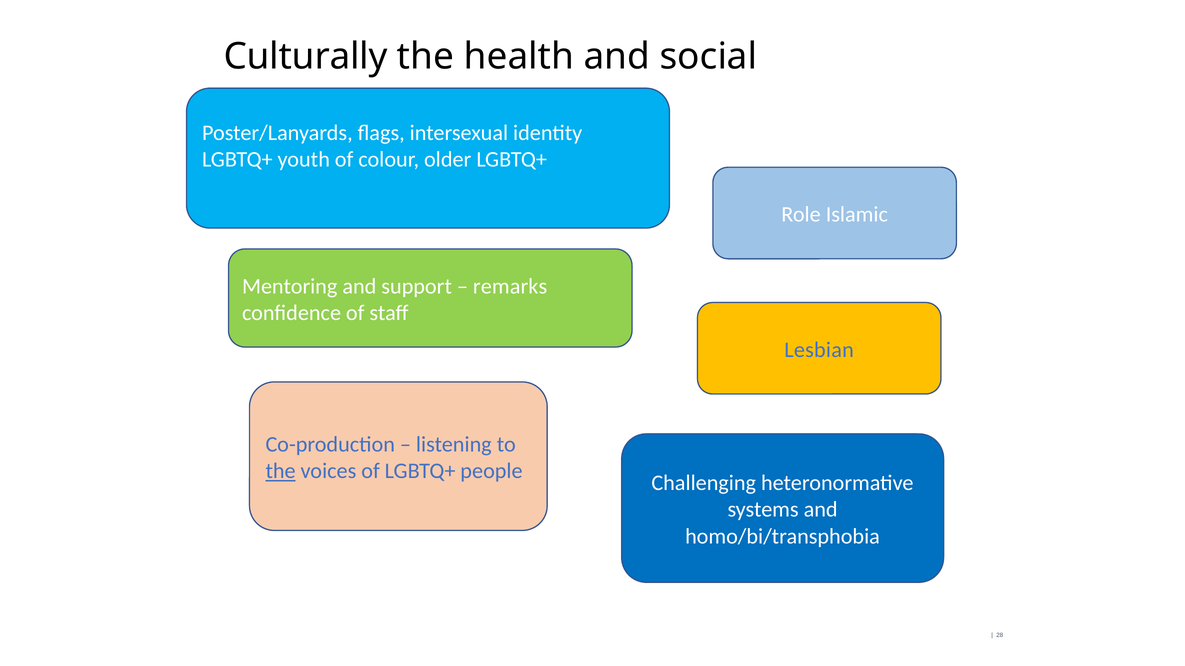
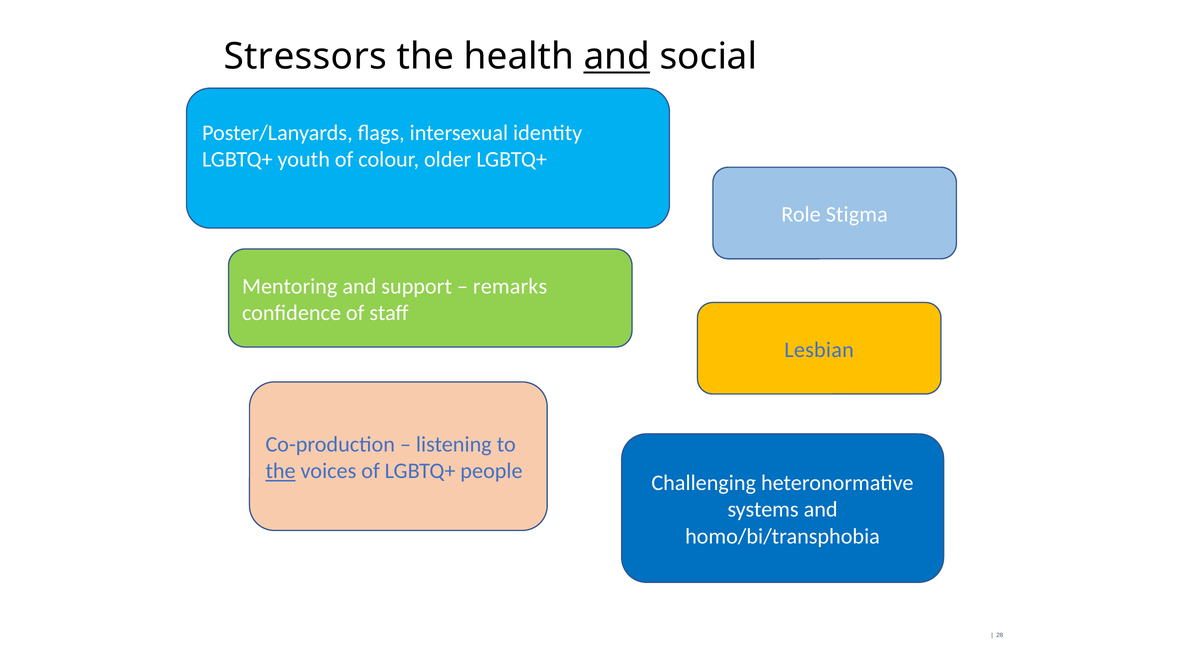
Culturally: Culturally -> Stressors (305, 57)
and underline: none -> present (617, 57)
Islamic: Islamic -> Stigma (857, 215)
